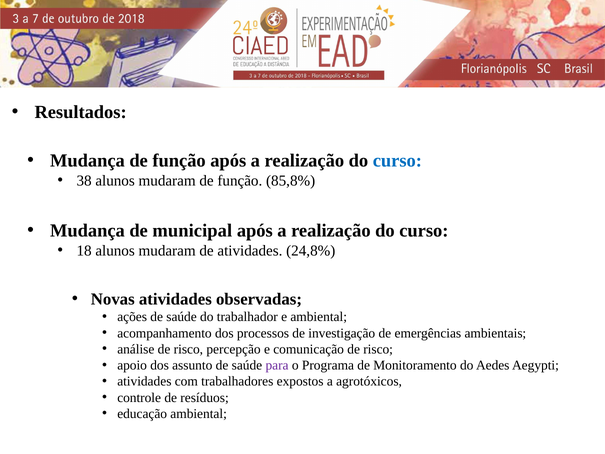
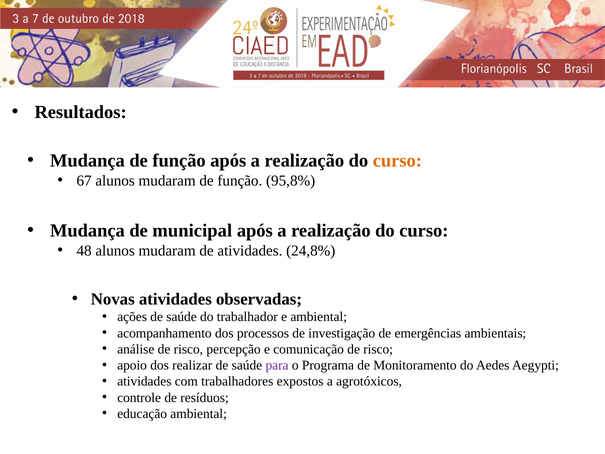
curso colour: blue -> orange (397, 161)
38: 38 -> 67 (84, 181)
85,8%: 85,8% -> 95,8% (291, 181)
18: 18 -> 48 (84, 250)
assunto: assunto -> realizar (192, 365)
